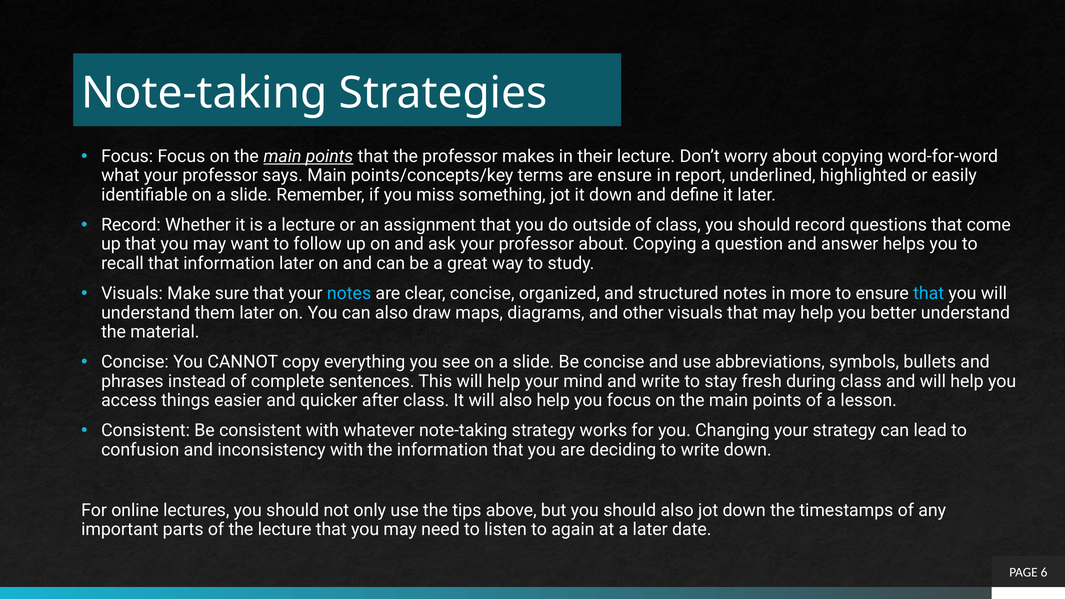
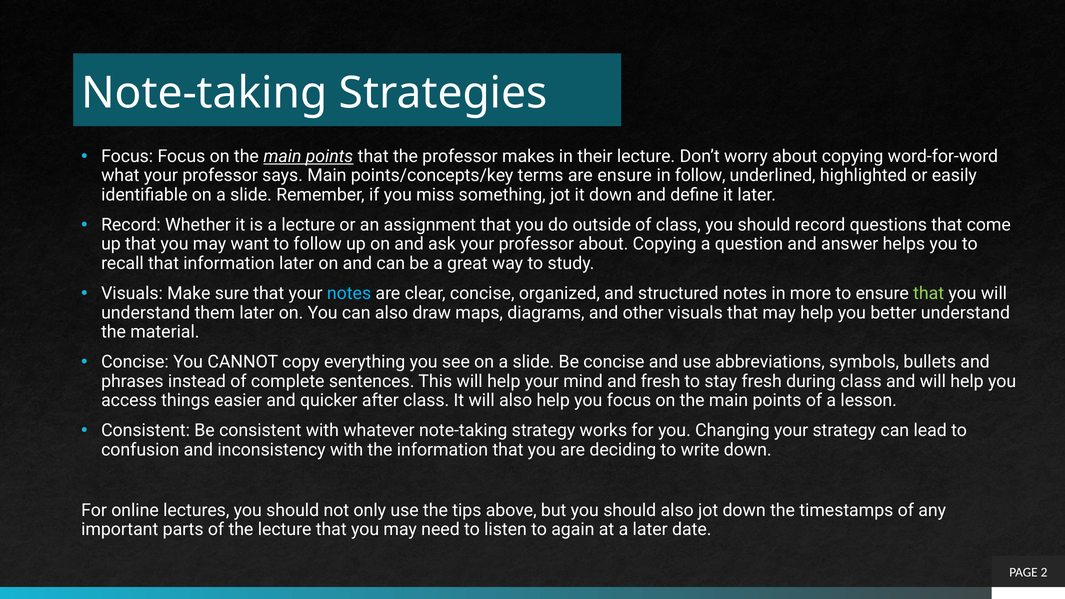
in report: report -> follow (700, 176)
that colour: light blue -> light green (929, 294)
and write: write -> fresh (661, 381)
6: 6 -> 2 (1044, 572)
